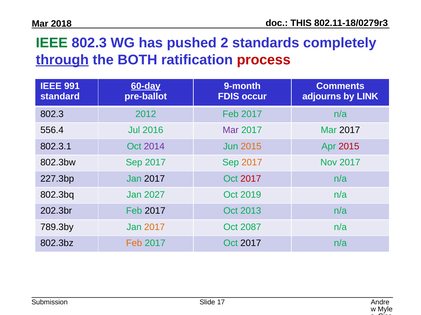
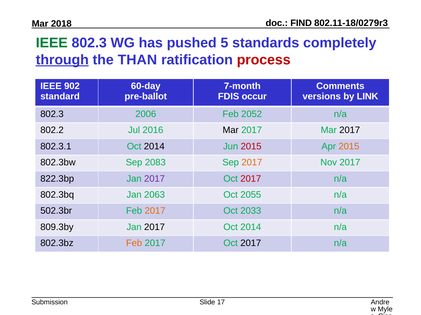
THIS: THIS -> FIND (301, 23)
2: 2 -> 5 (224, 43)
BOTH: BOTH -> THAN (137, 60)
991: 991 -> 902 (72, 86)
60-day underline: present -> none (146, 86)
9-month: 9-month -> 7-month (242, 86)
adjourns: adjourns -> versions (322, 97)
2012: 2012 -> 2006 (146, 114)
2017: 2017 -> 2052 (252, 114)
556.4: 556.4 -> 802.2 (52, 130)
Mar colour: purple -> black (231, 130)
2014 colour: purple -> black (154, 147)
2015 colour: orange -> red (251, 147)
2015 colour: red -> orange (349, 147)
802.3bw Sep 2017: 2017 -> 2083 (155, 163)
227.3bp: 227.3bp -> 822.3bp (57, 179)
2017 colour: black -> purple (155, 179)
2027: 2027 -> 2063 (155, 195)
2019: 2019 -> 2055 (251, 195)
202.3br: 202.3br -> 502.3br (56, 211)
2017 colour: black -> orange (155, 211)
2013: 2013 -> 2033 (251, 211)
789.3by: 789.3by -> 809.3by (57, 228)
2017 colour: orange -> black (155, 228)
2087: 2087 -> 2014 (251, 228)
